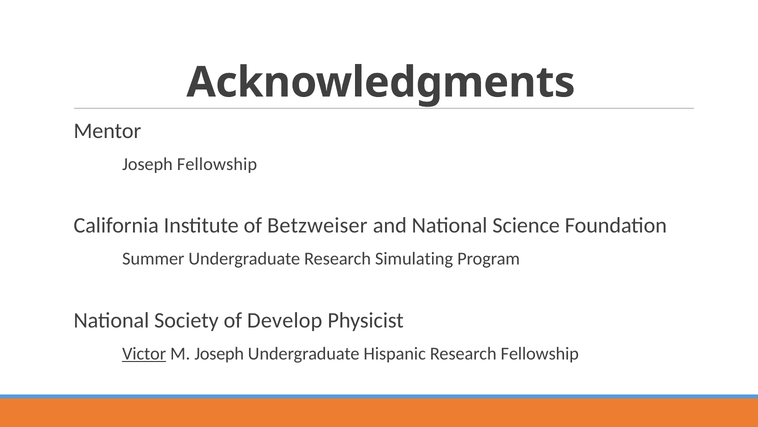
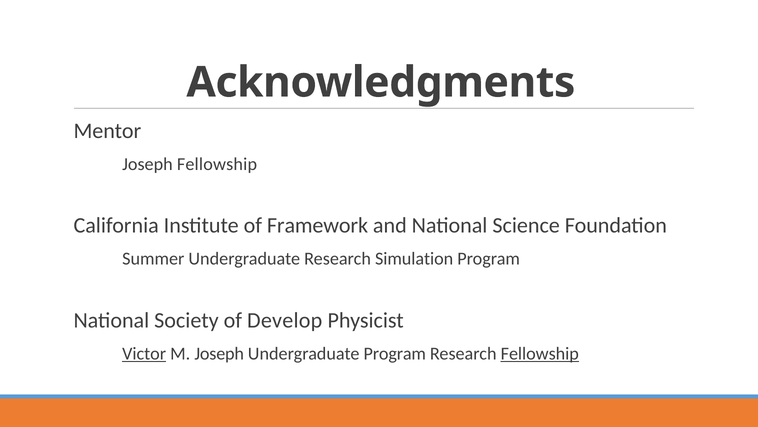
Betzweiser: Betzweiser -> Framework (318, 225)
Simulating: Simulating -> Simulation (414, 258)
Undergraduate Hispanic: Hispanic -> Program (395, 353)
Fellowship underline: none -> present (540, 353)
